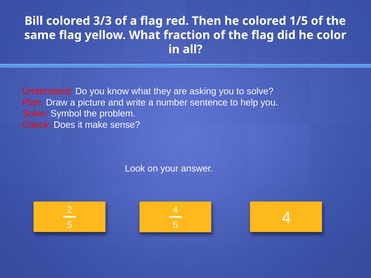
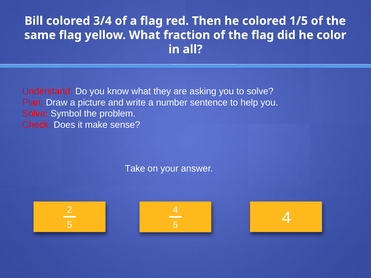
3/3: 3/3 -> 3/4 (102, 21)
Look: Look -> Take (135, 169)
